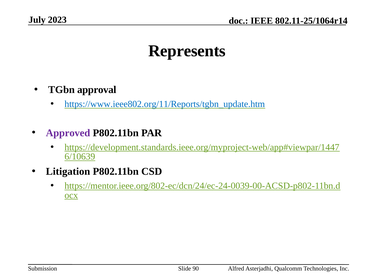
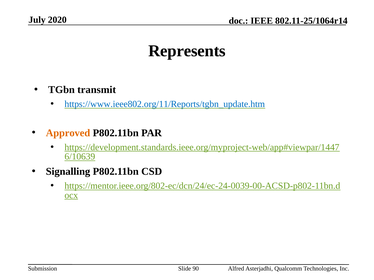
2023: 2023 -> 2020 (57, 20)
approval: approval -> transmit (97, 90)
Approved colour: purple -> orange (68, 133)
Litigation: Litigation -> Signalling (68, 172)
